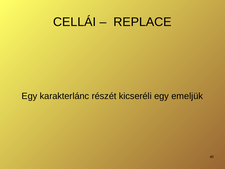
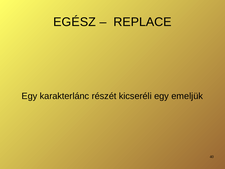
CELLÁI: CELLÁI -> EGÉSZ (75, 22)
